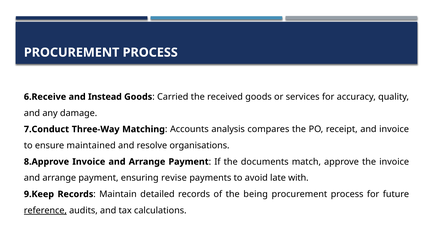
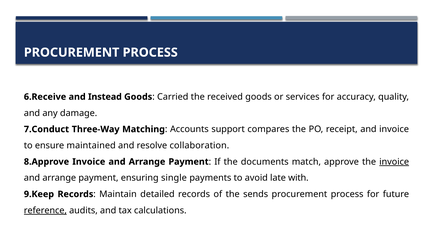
analysis: analysis -> support (228, 130)
organisations: organisations -> collaboration (199, 146)
invoice underline: none -> present (394, 162)
revise: revise -> single (174, 178)
being: being -> sends (256, 195)
